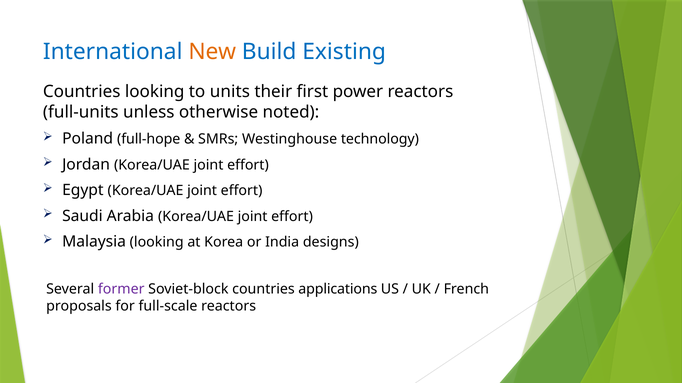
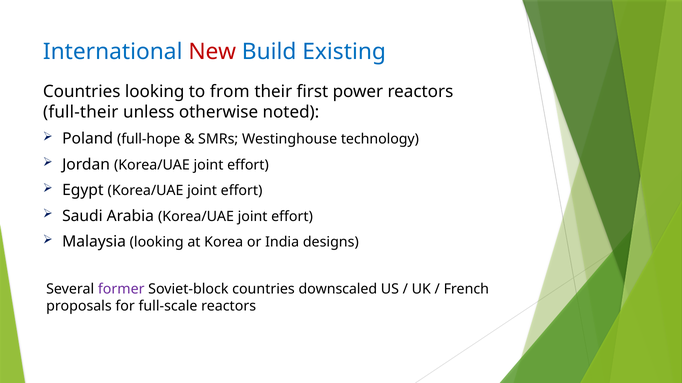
New colour: orange -> red (212, 52)
units: units -> from (230, 92)
full-units: full-units -> full-their (81, 112)
applications: applications -> downscaled (338, 290)
